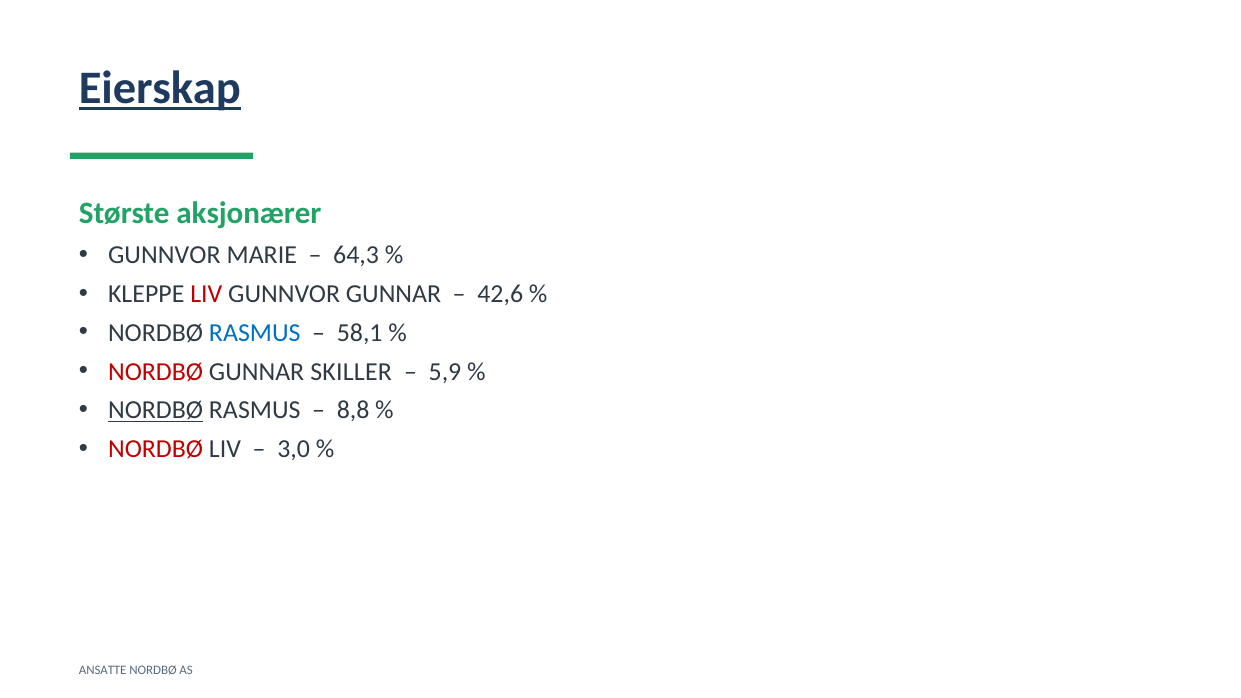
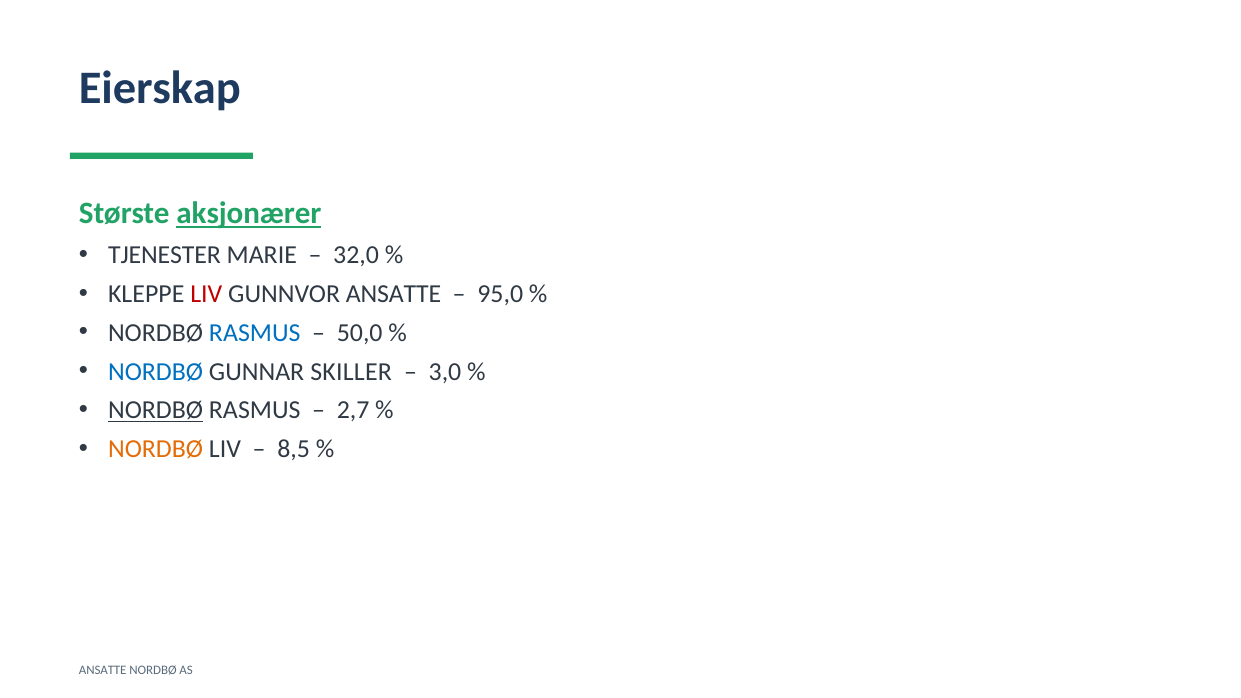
Eierskap underline: present -> none (160, 89)
aksjonærer underline: none -> present (249, 214)
GUNNVOR: GUNNVOR -> TJENESTER (164, 255)
64,3: 64,3 -> 32,0 (356, 255)
GUNNVOR GUNNAR: GUNNAR -> ANSATTE (394, 294)
42,6: 42,6 -> 95,0 (500, 294)
58,1: 58,1 -> 50,0 (360, 333)
NORDBØ colour: red -> blue (156, 372)
5,9: 5,9 -> 3,0 (445, 372)
8,8: 8,8 -> 2,7 (353, 410)
NORDBØ colour: red -> orange (156, 449)
3,0: 3,0 -> 8,5 (294, 449)
